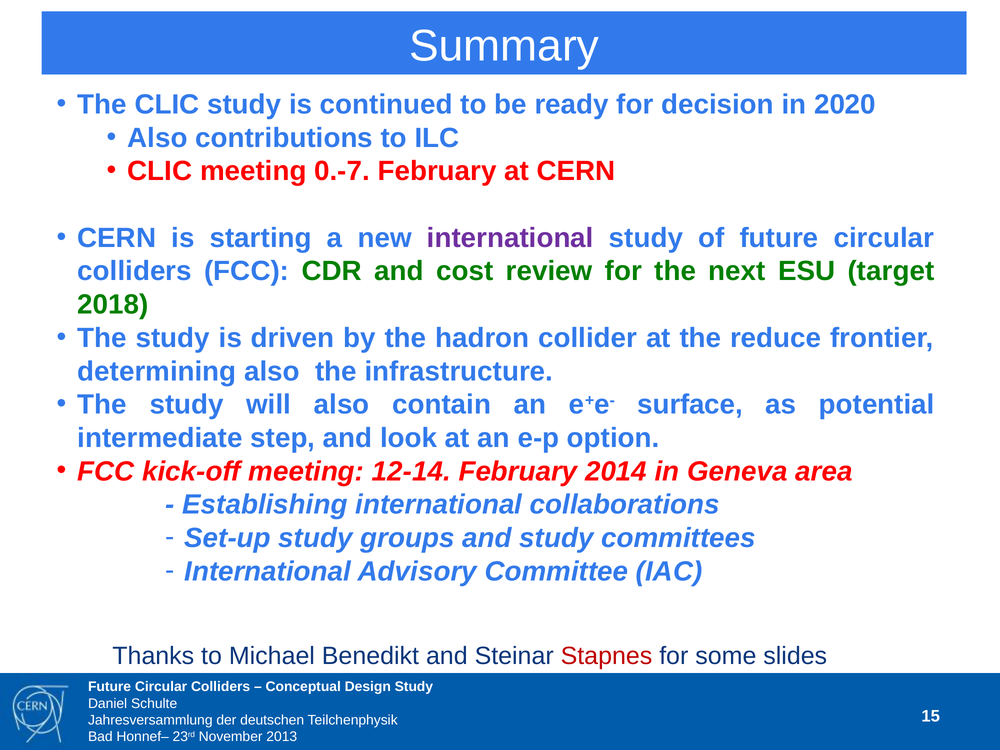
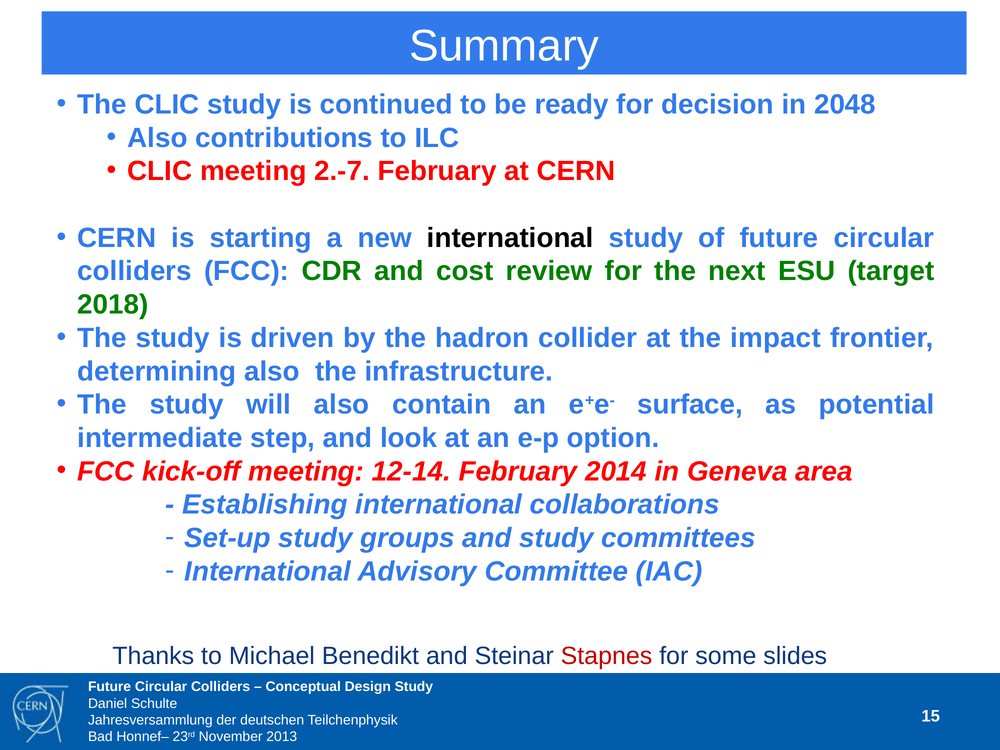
2020: 2020 -> 2048 (845, 105)
0.-7: 0.-7 -> 2.-7 (342, 171)
international colour: purple -> black (510, 238)
reduce: reduce -> impact (776, 338)
